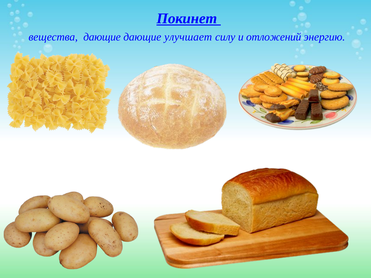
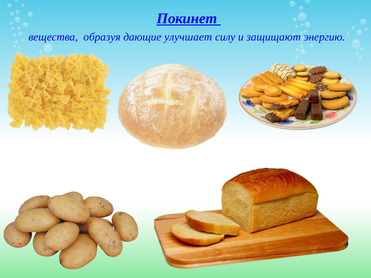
вещества дающие: дающие -> образуя (102, 37)
отложений: отложений -> защищают (274, 37)
